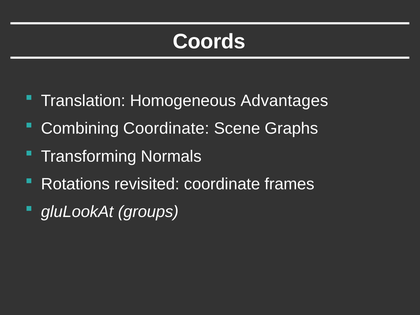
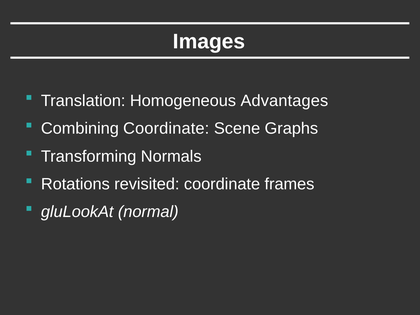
Coords: Coords -> Images (209, 42)
groups: groups -> normal (148, 212)
